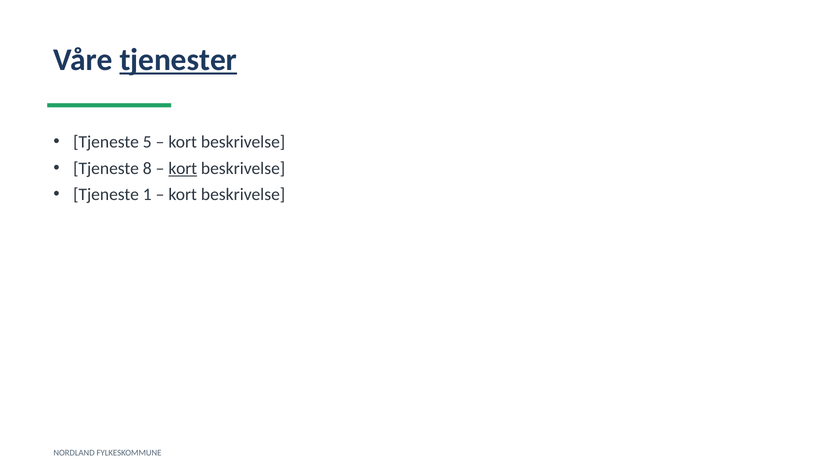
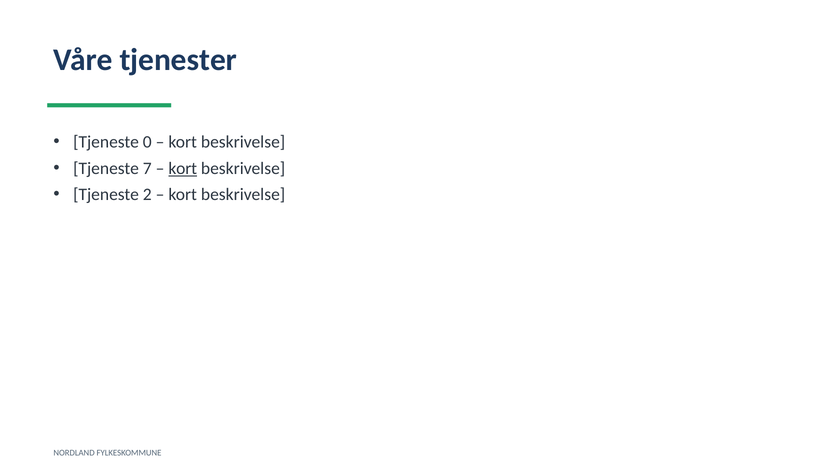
tjenester underline: present -> none (178, 60)
5: 5 -> 0 (147, 142)
8: 8 -> 7 (147, 169)
1: 1 -> 2 (147, 195)
